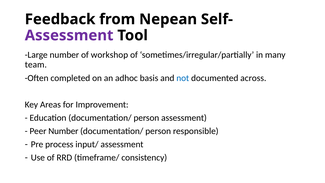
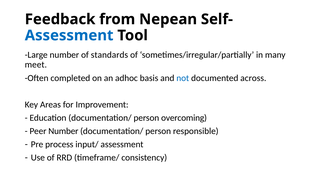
Assessment colour: purple -> blue (69, 35)
workshop: workshop -> standards (109, 55)
team: team -> meet (36, 65)
person assessment: assessment -> overcoming (184, 118)
